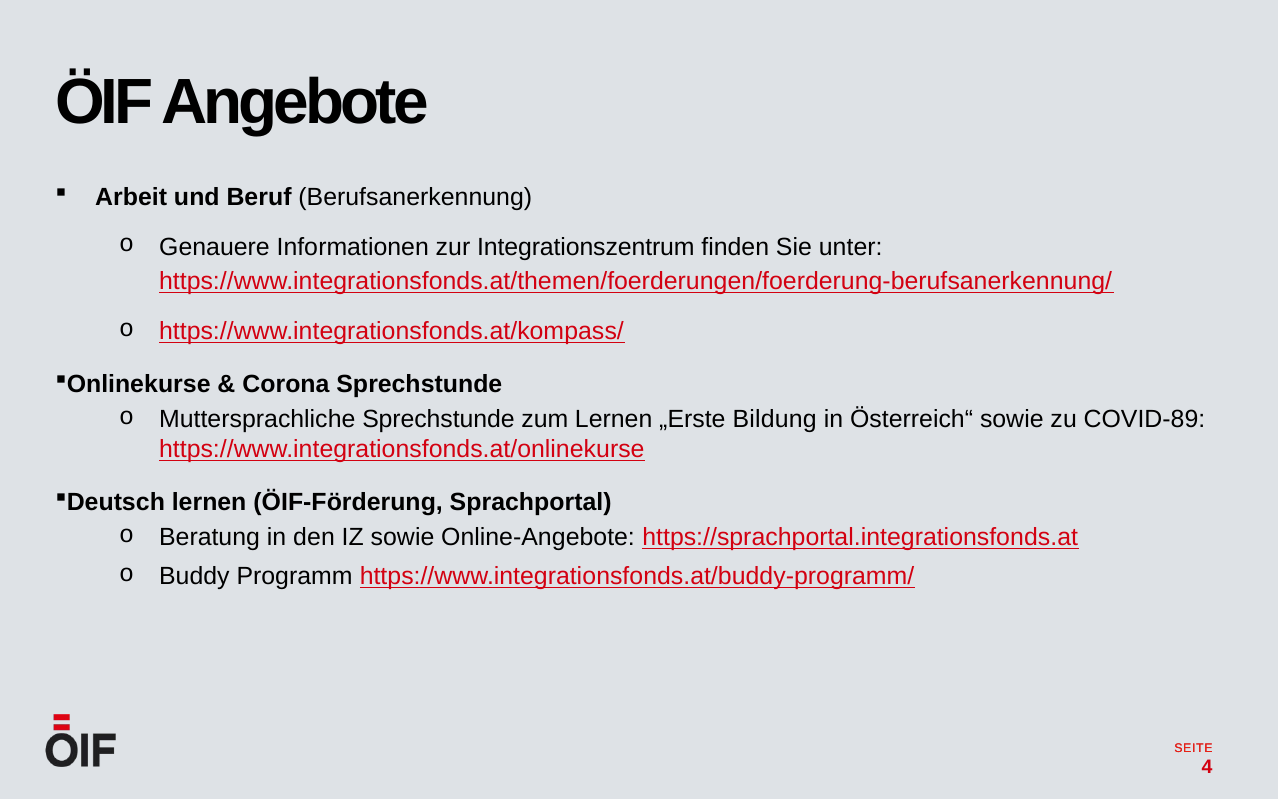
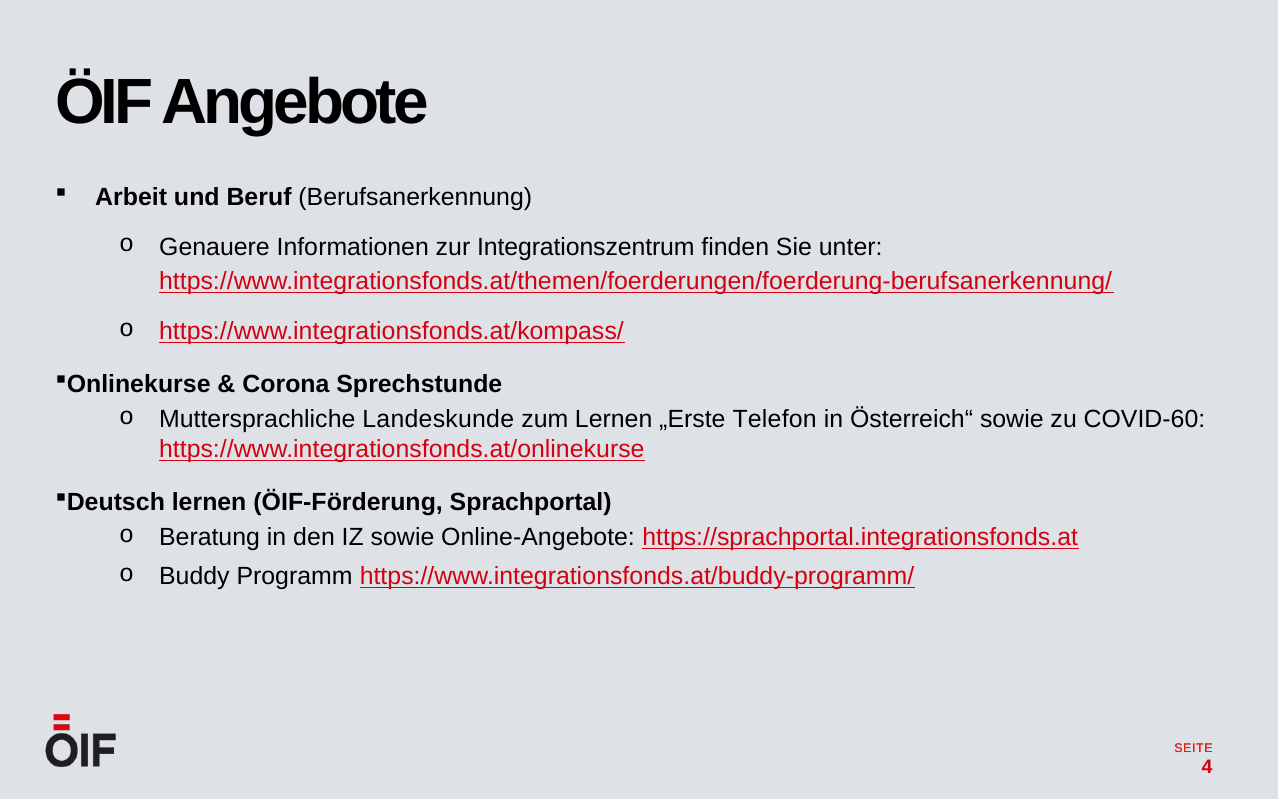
Muttersprachliche Sprechstunde: Sprechstunde -> Landeskunde (438, 419)
Bildung: Bildung -> Telefon (775, 419)
COVID-89: COVID-89 -> COVID-60 (1144, 419)
